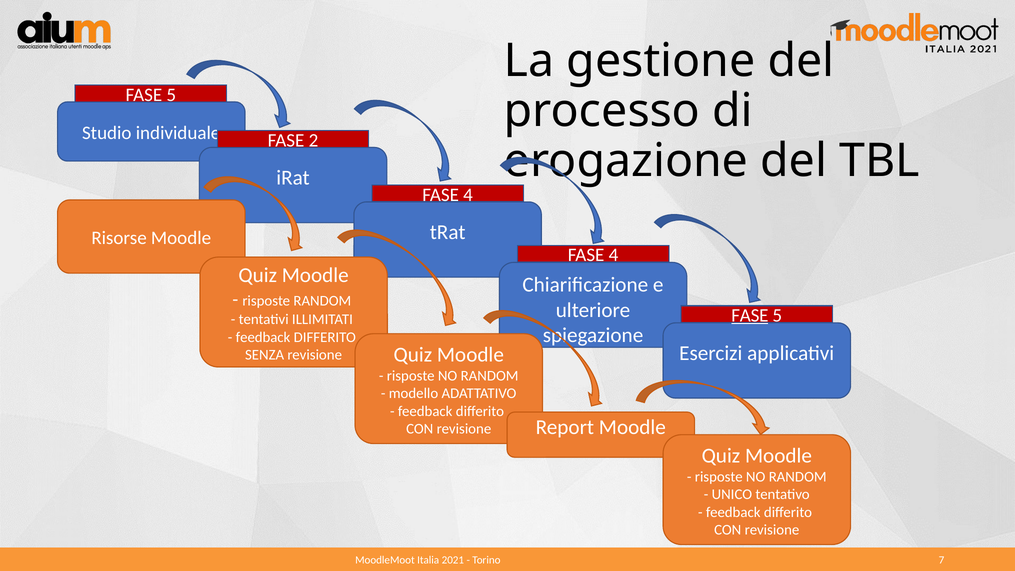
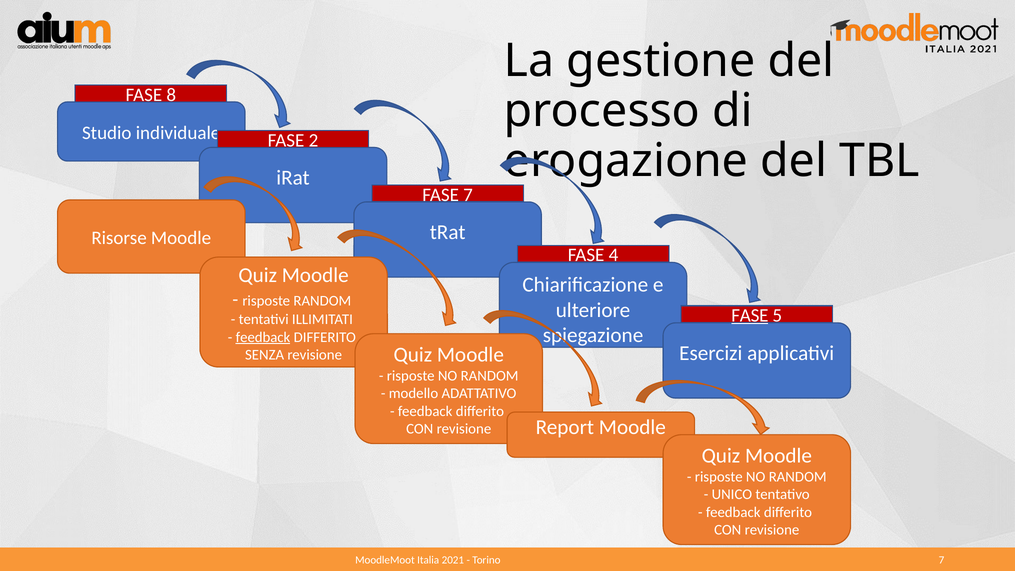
5: 5 -> 8 (171, 95)
4: 4 -> 7 (468, 195)
feedback underline: none -> present (263, 337)
